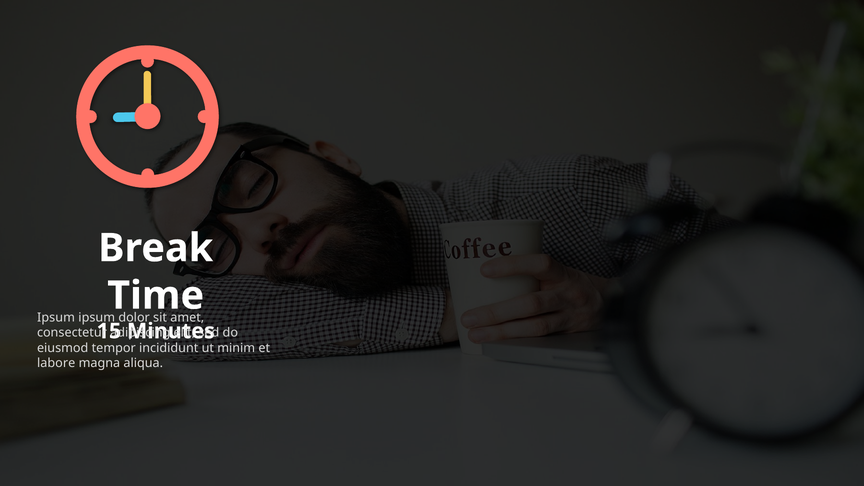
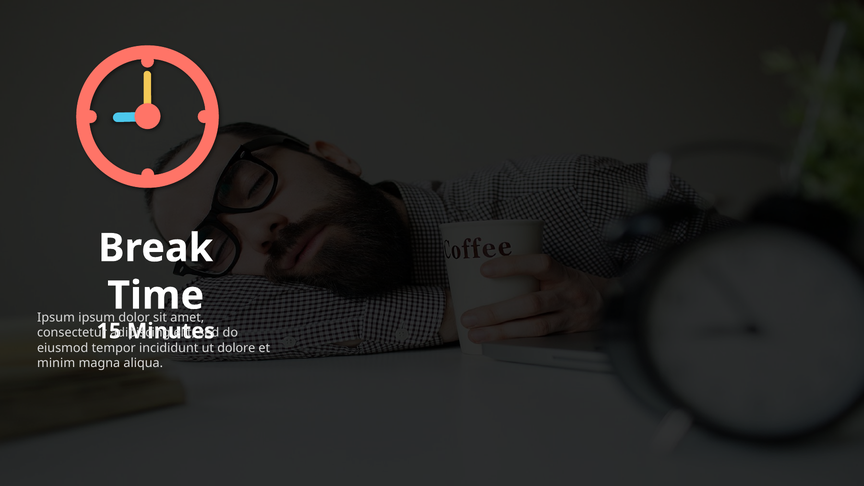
minim: minim -> dolore (236, 348)
labore: labore -> minim (56, 363)
